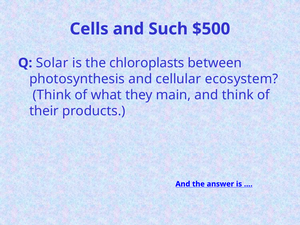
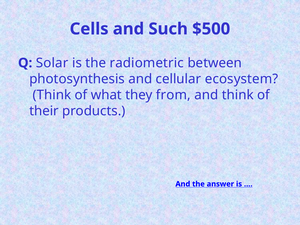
chloroplasts: chloroplasts -> radiometric (147, 63)
main: main -> from (173, 95)
